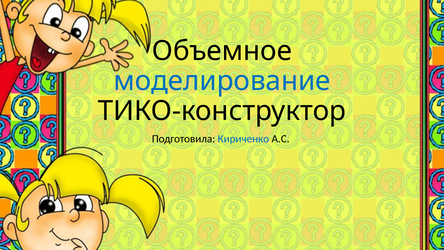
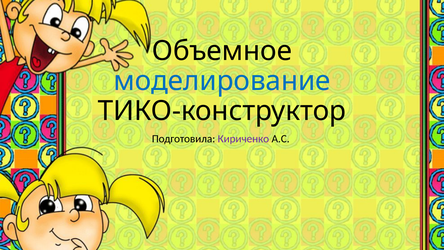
Кириченко colour: blue -> purple (243, 139)
